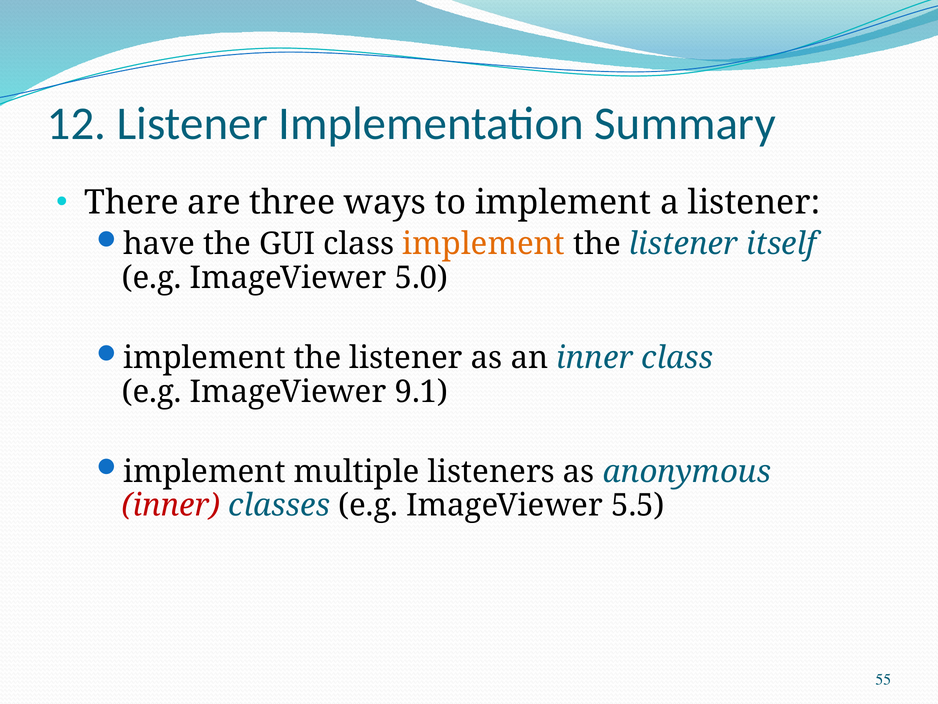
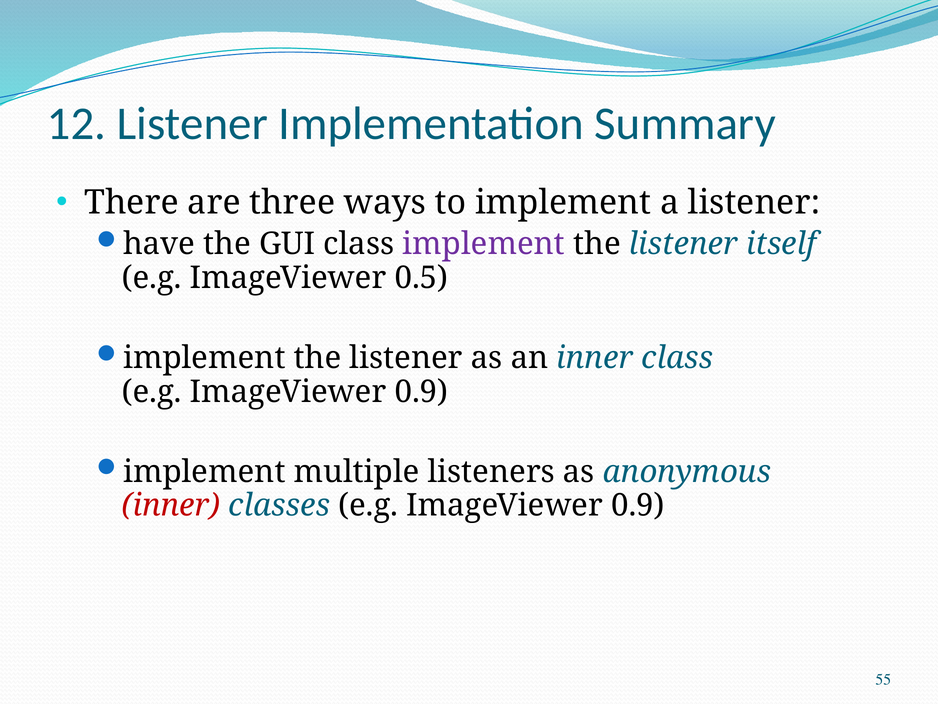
implement colour: orange -> purple (484, 244)
5.0: 5.0 -> 0.5 (421, 278)
9.1: 9.1 -> 0.9 (421, 391)
classes e.g ImageViewer 5.5: 5.5 -> 0.9 (638, 505)
